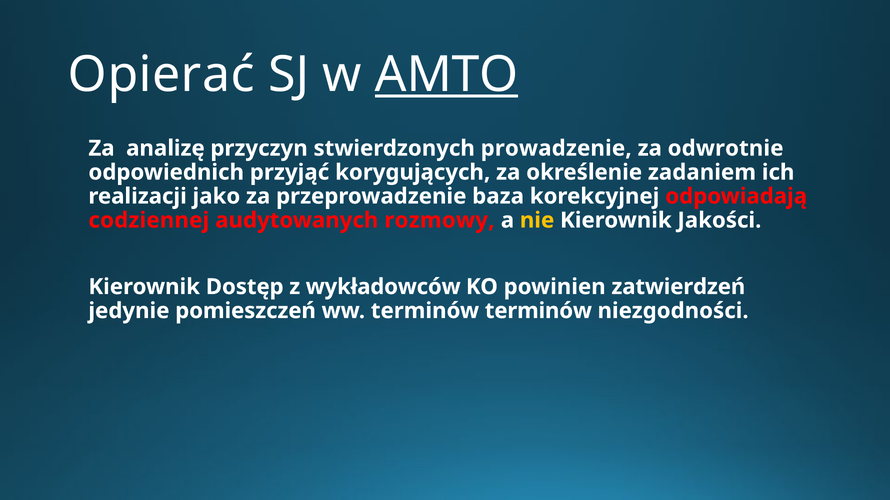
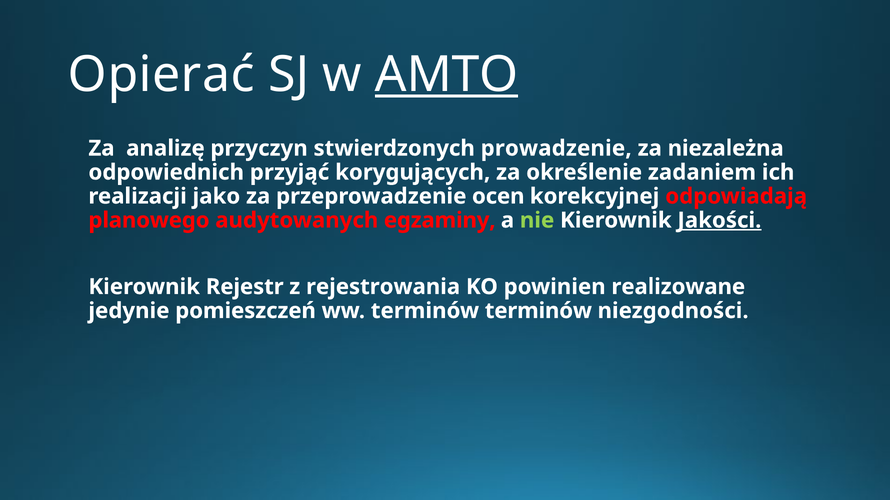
odwrotnie: odwrotnie -> niezależna (726, 148)
baza: baza -> ocen (498, 197)
codziennej: codziennej -> planowego (149, 221)
rozmowy: rozmowy -> egzaminy (440, 221)
nie colour: yellow -> light green (537, 221)
Jakości underline: none -> present (719, 221)
Dostęp: Dostęp -> Rejestr (245, 287)
wykładowców: wykładowców -> rejestrowania (383, 287)
zatwierdzeń: zatwierdzeń -> realizowane (678, 287)
